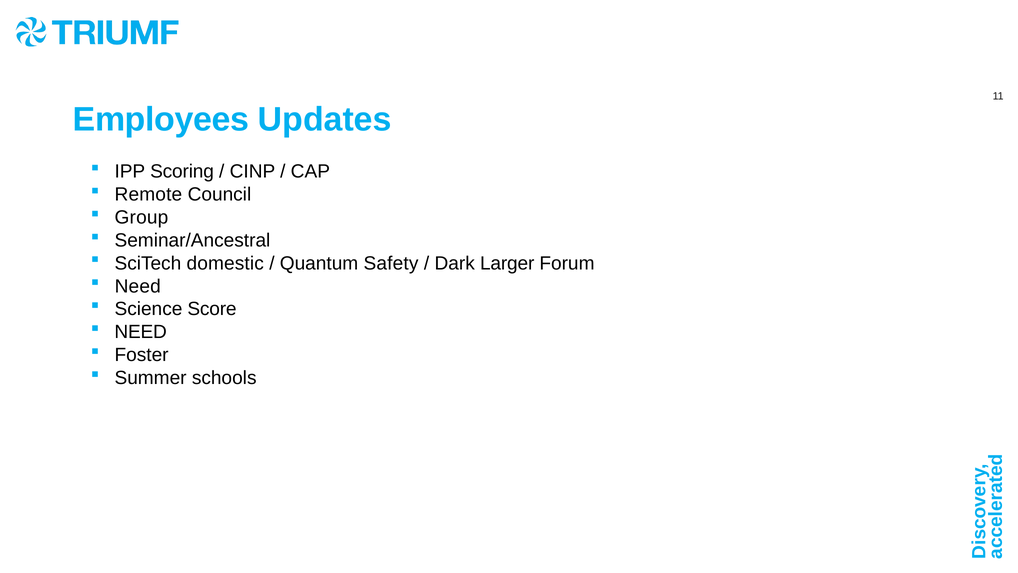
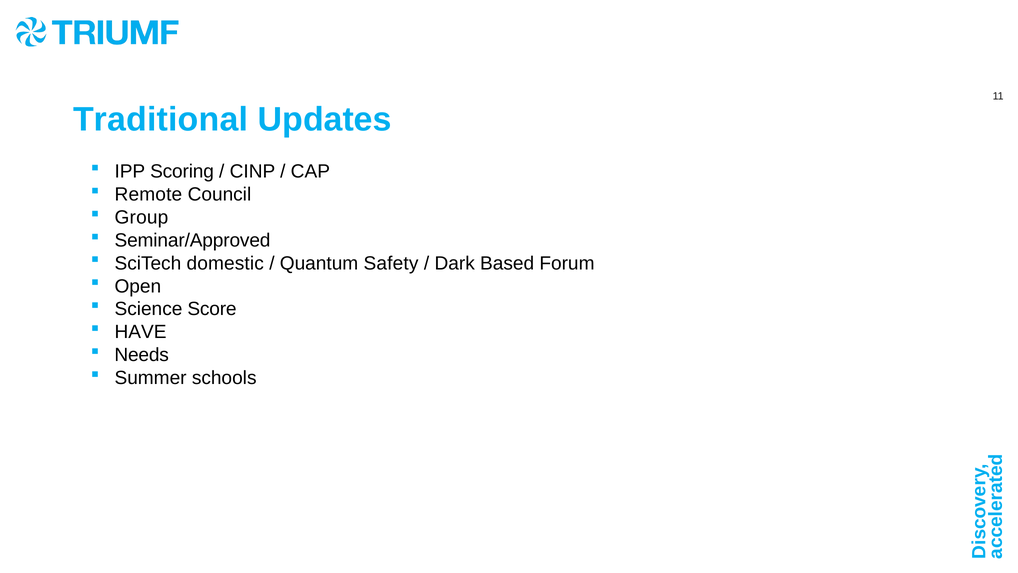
Employees: Employees -> Traditional (161, 119)
Seminar/Ancestral: Seminar/Ancestral -> Seminar/Approved (193, 240)
Larger: Larger -> Based (507, 263)
Need: Need -> Open (138, 286)
NEED: NEED -> HAVE (141, 332)
Foster: Foster -> Needs (142, 355)
